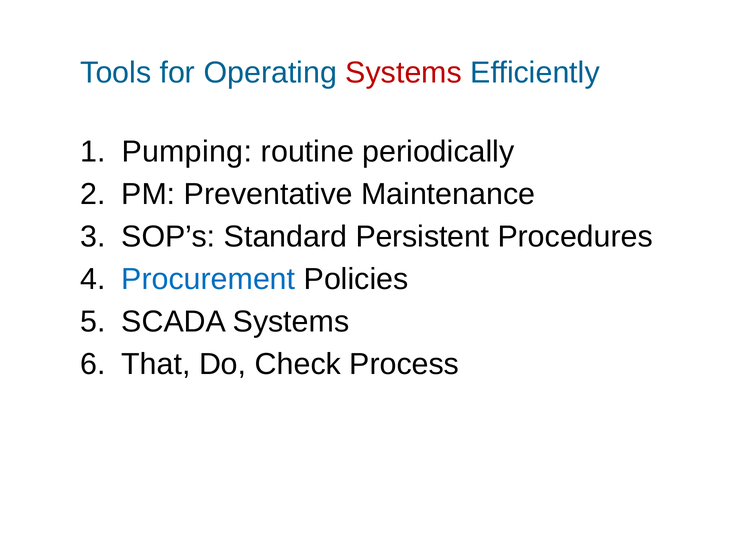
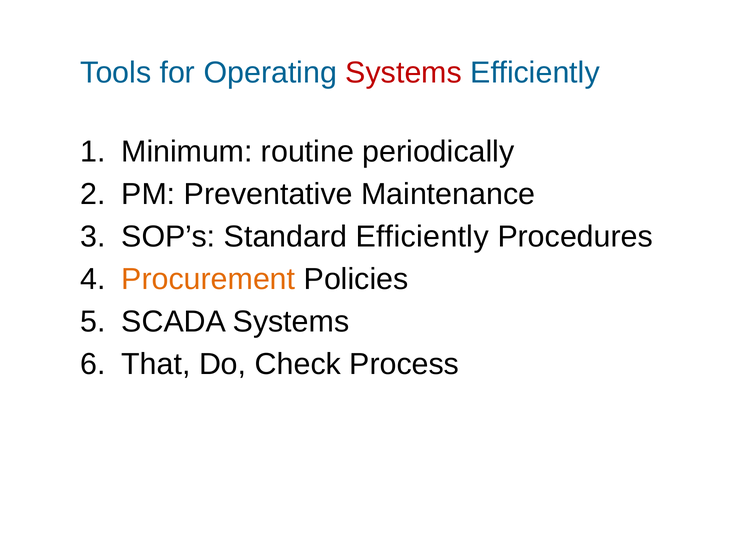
Pumping: Pumping -> Minimum (187, 152)
Standard Persistent: Persistent -> Efficiently (422, 237)
Procurement colour: blue -> orange (208, 280)
